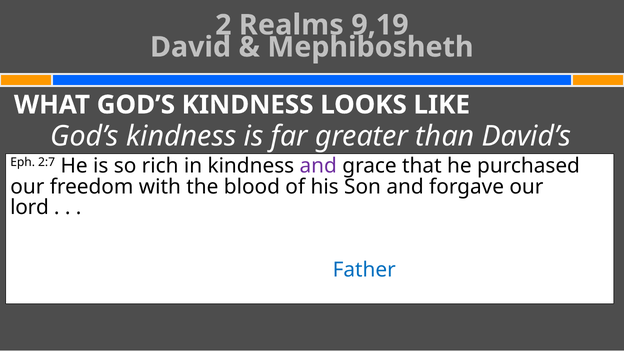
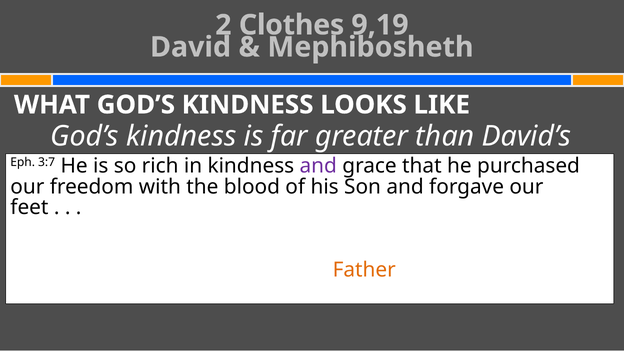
2 Realms: Realms -> Clothes (292, 25)
2:7: 2:7 -> 3:7 (47, 162)
lord: lord -> feet (29, 207)
Father colour: blue -> orange (364, 270)
